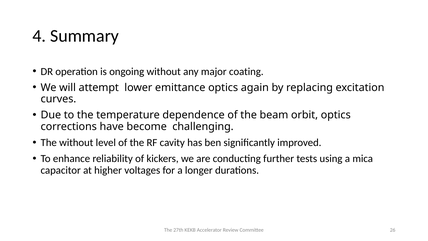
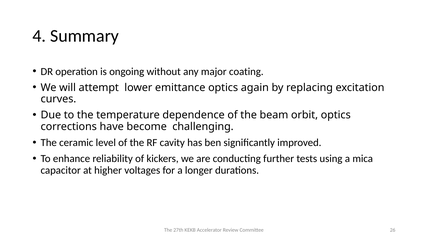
The without: without -> ceramic (76, 143)
